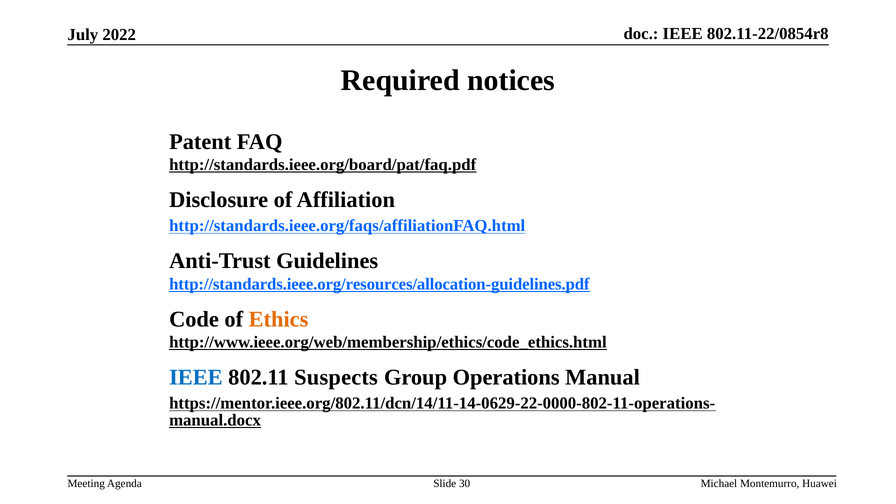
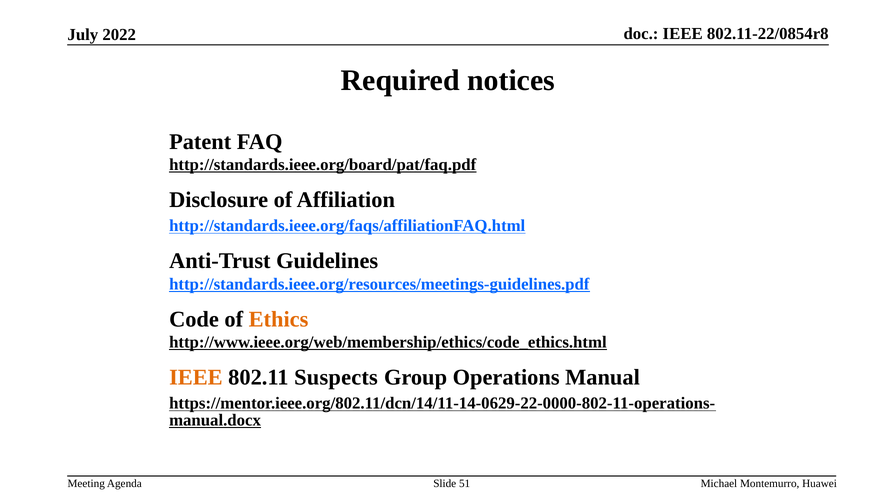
http://standards.ieee.org/resources/allocation-guidelines.pdf: http://standards.ieee.org/resources/allocation-guidelines.pdf -> http://standards.ieee.org/resources/meetings-guidelines.pdf (379, 284)
IEEE colour: blue -> orange (196, 377)
30: 30 -> 51 (465, 483)
